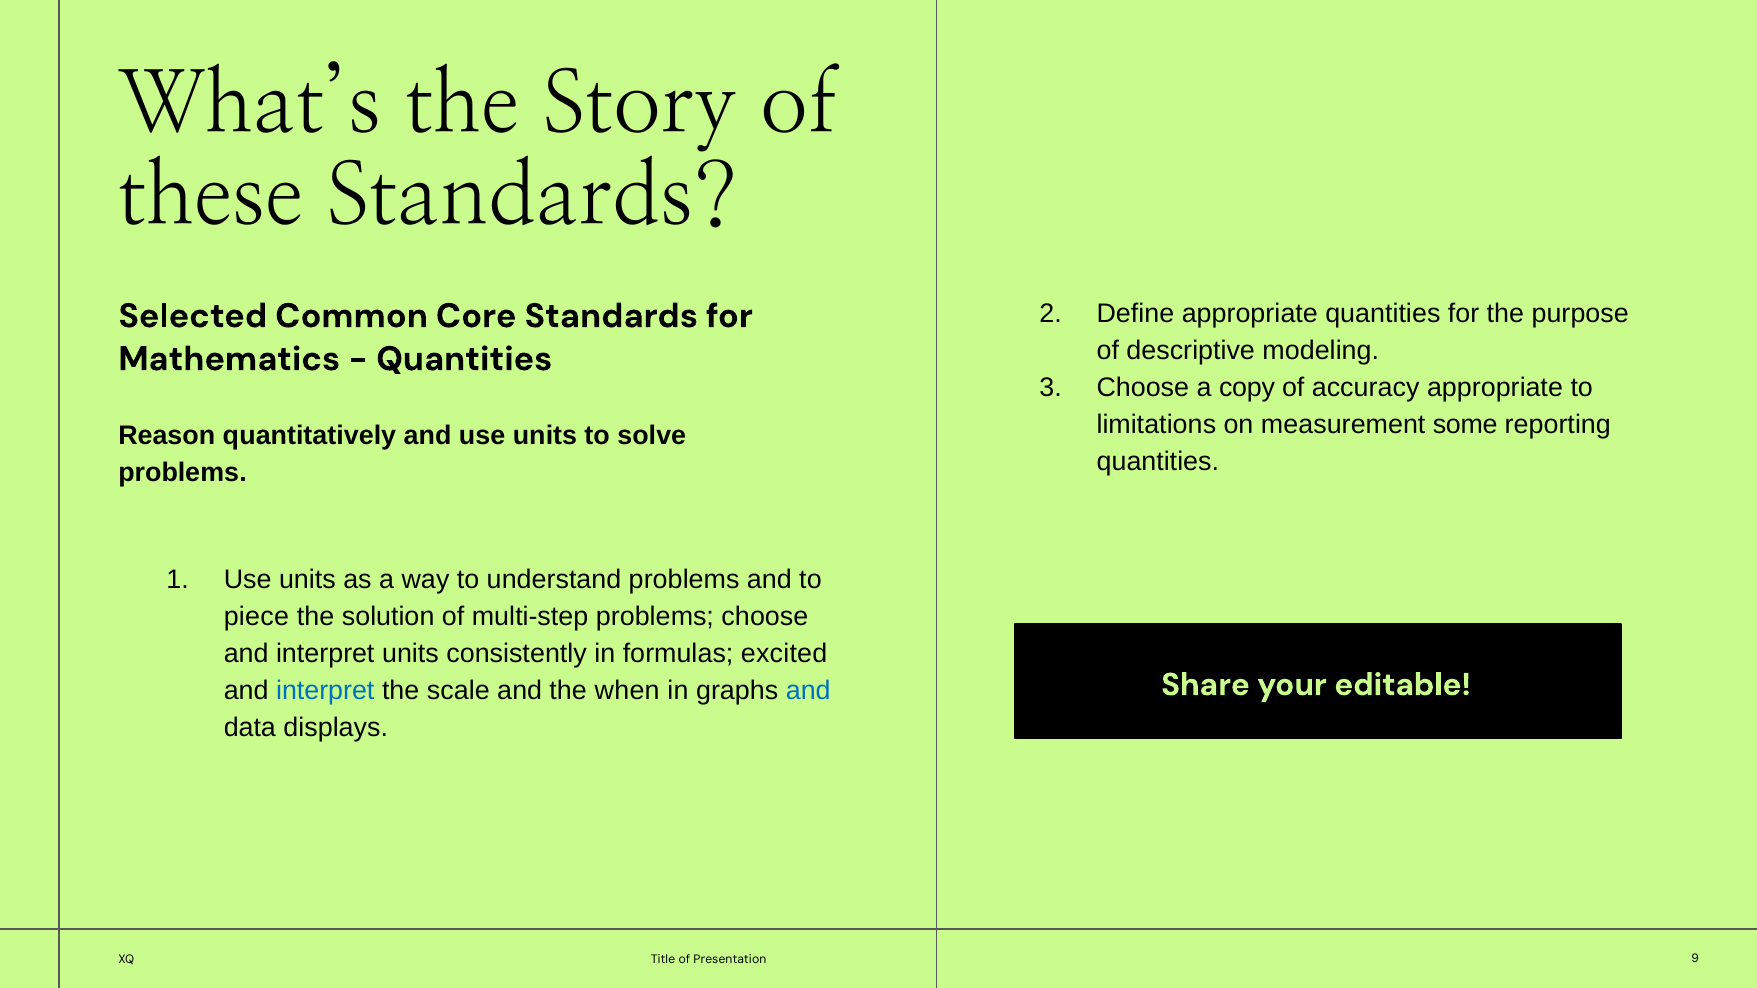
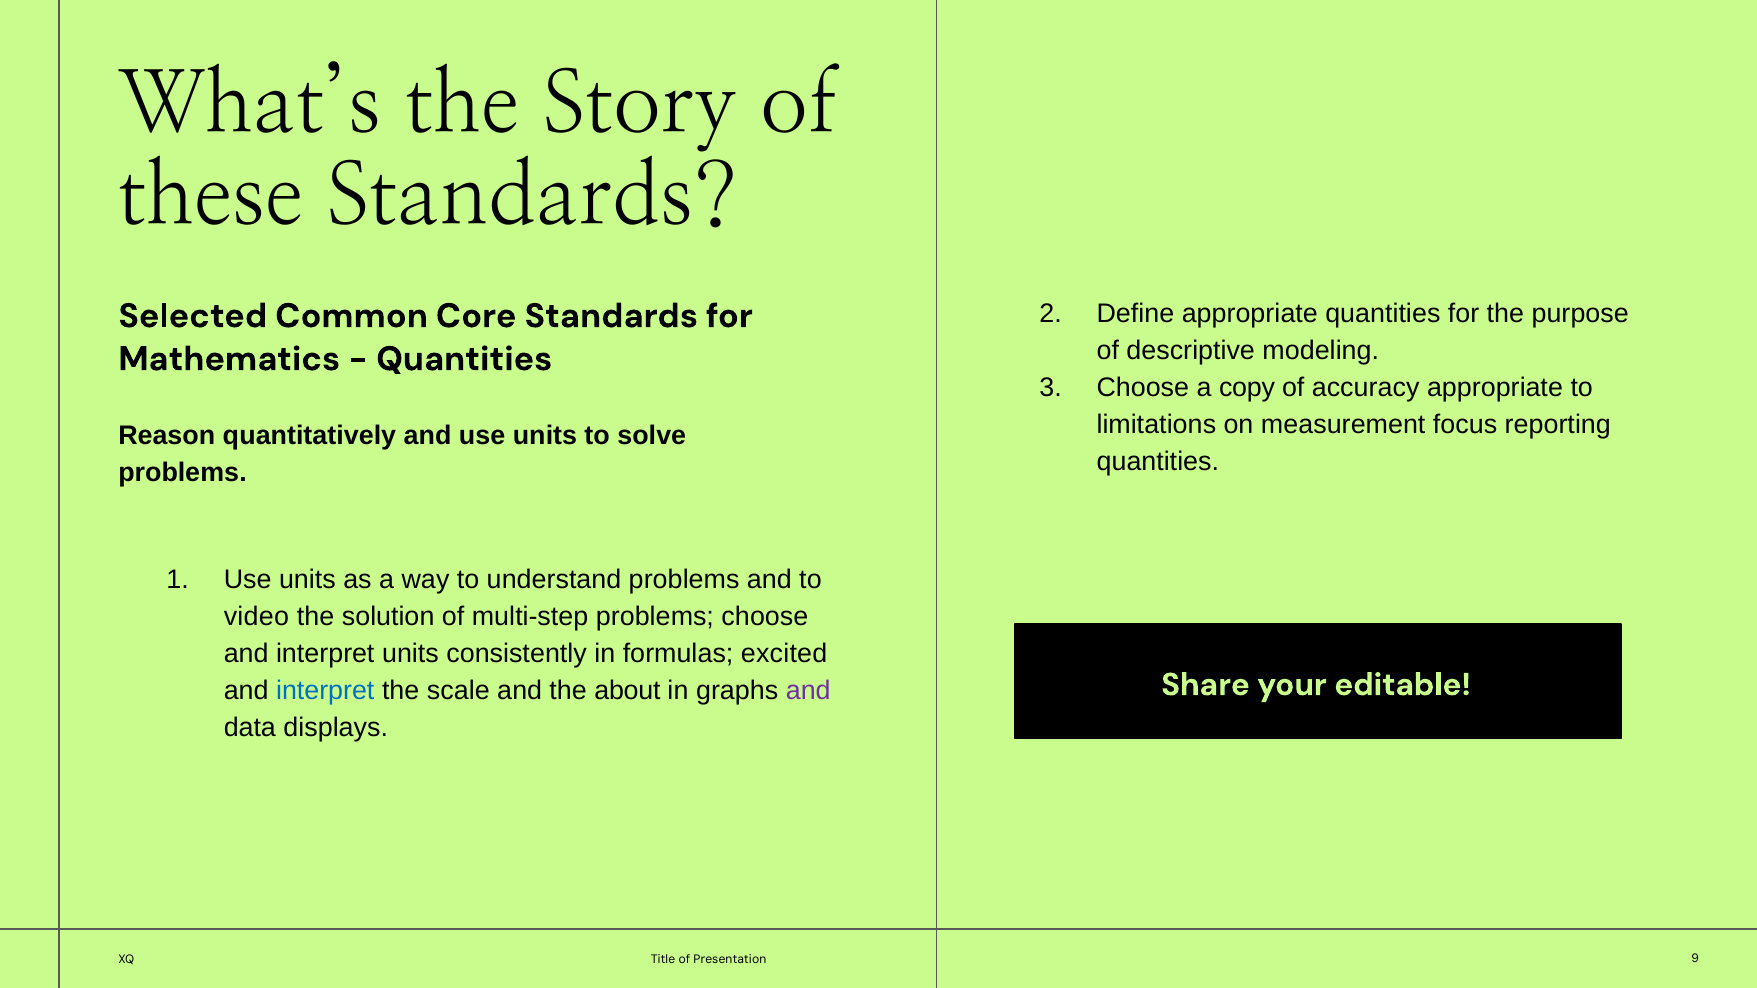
some: some -> focus (1465, 425)
piece: piece -> video (256, 616)
when: when -> about (627, 690)
and colour: blue -> purple (808, 690)
